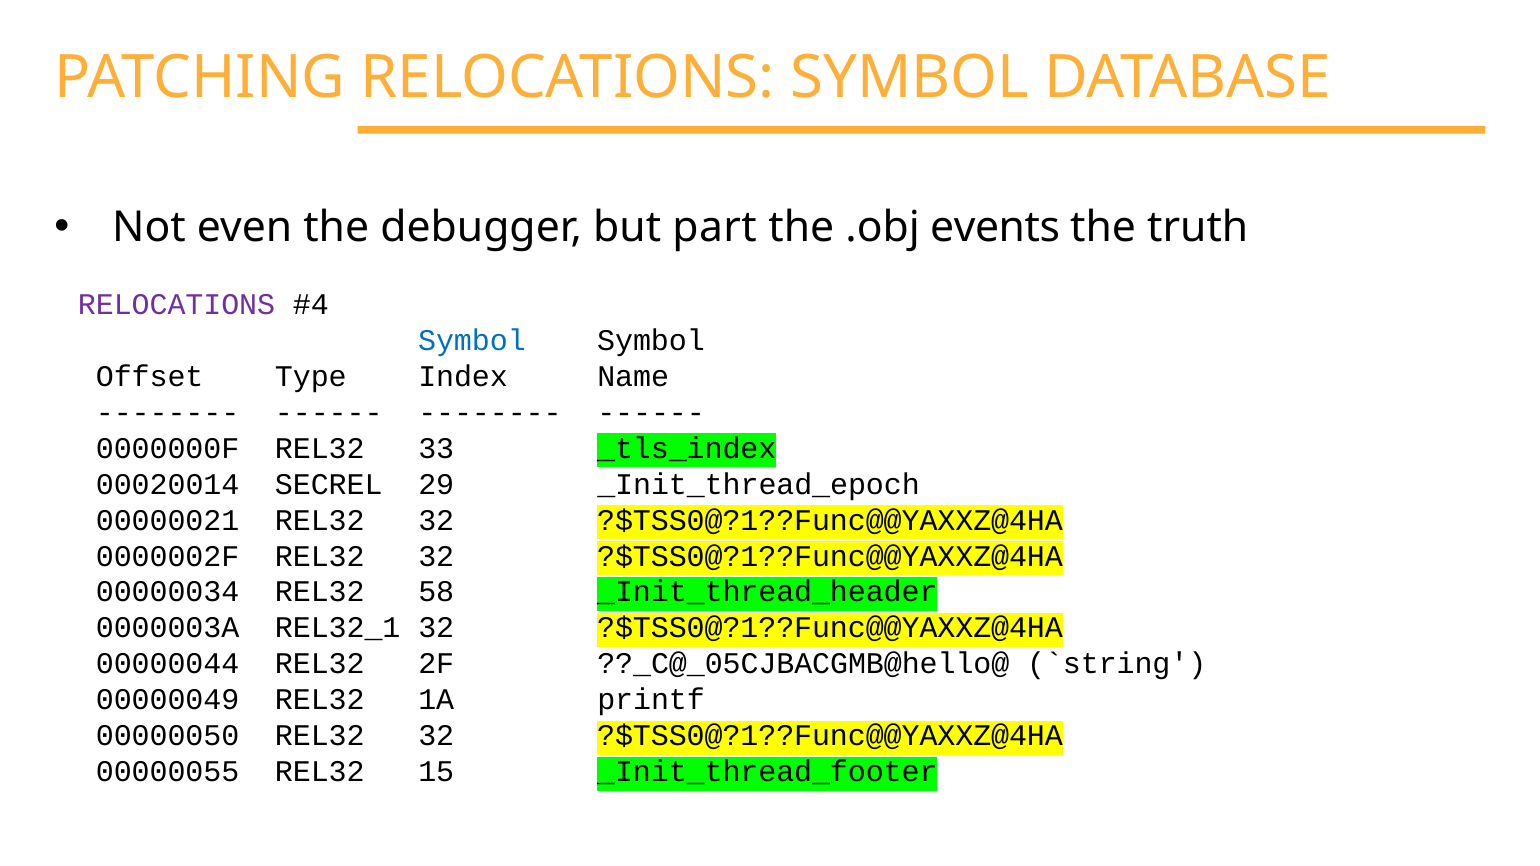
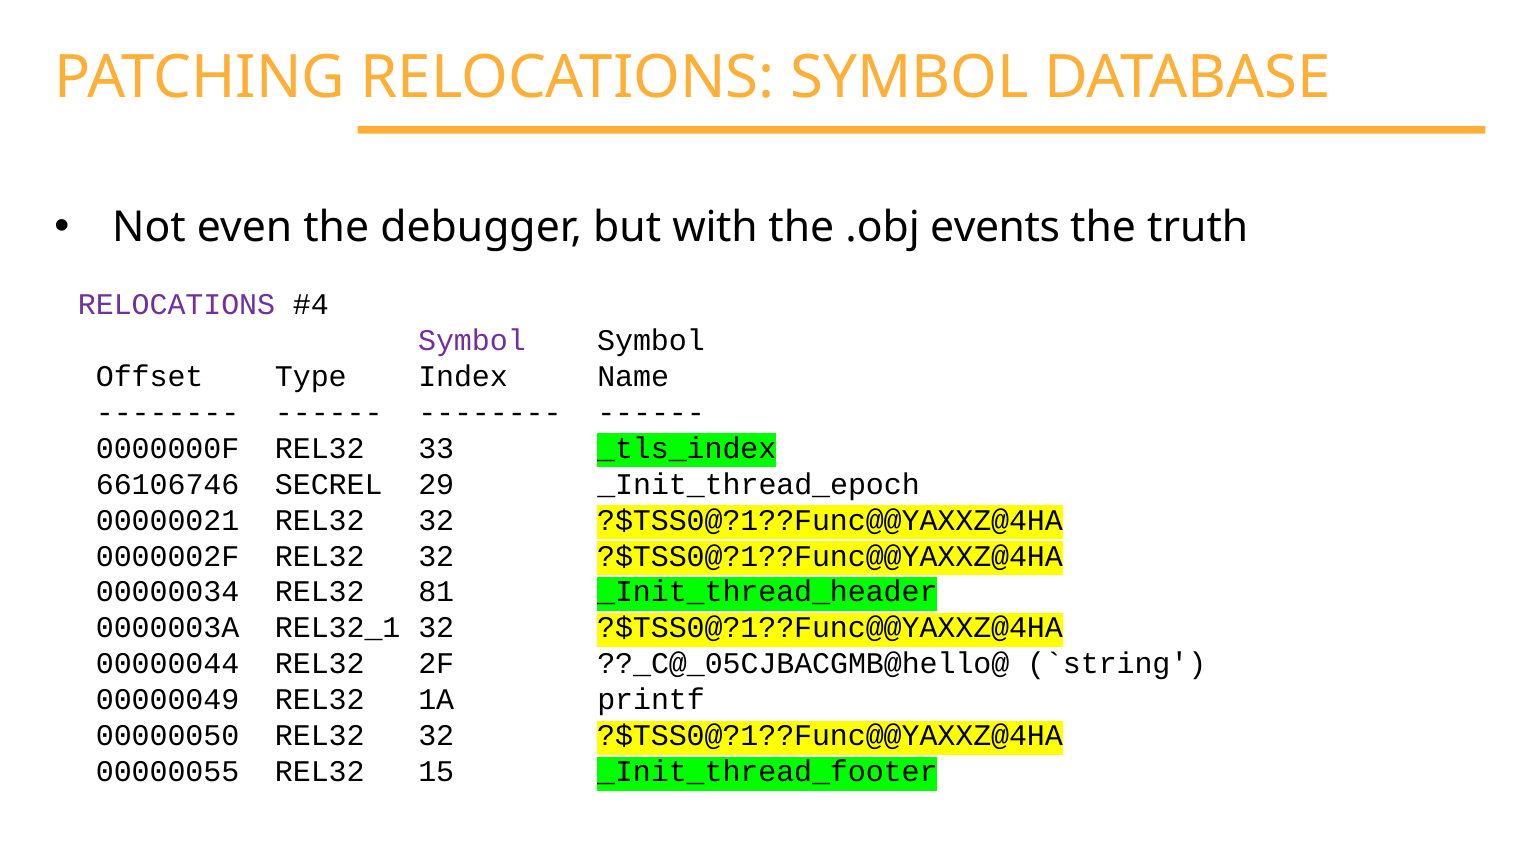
part: part -> with (715, 228)
Symbol colour: blue -> purple (472, 341)
00020014: 00020014 -> 66106746 (168, 484)
58: 58 -> 81 (436, 592)
